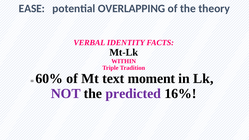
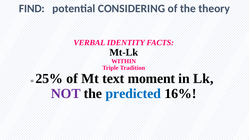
EASE: EASE -> FIND (32, 9)
OVERLAPPING: OVERLAPPING -> CONSIDERING (131, 9)
60%: 60% -> 25% (49, 79)
predicted colour: purple -> blue (133, 94)
